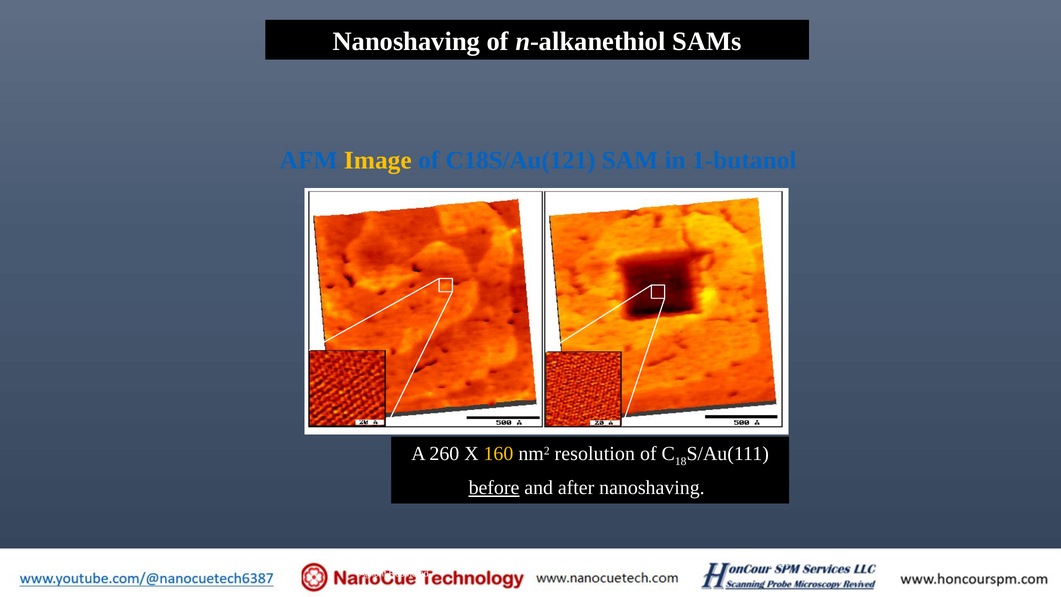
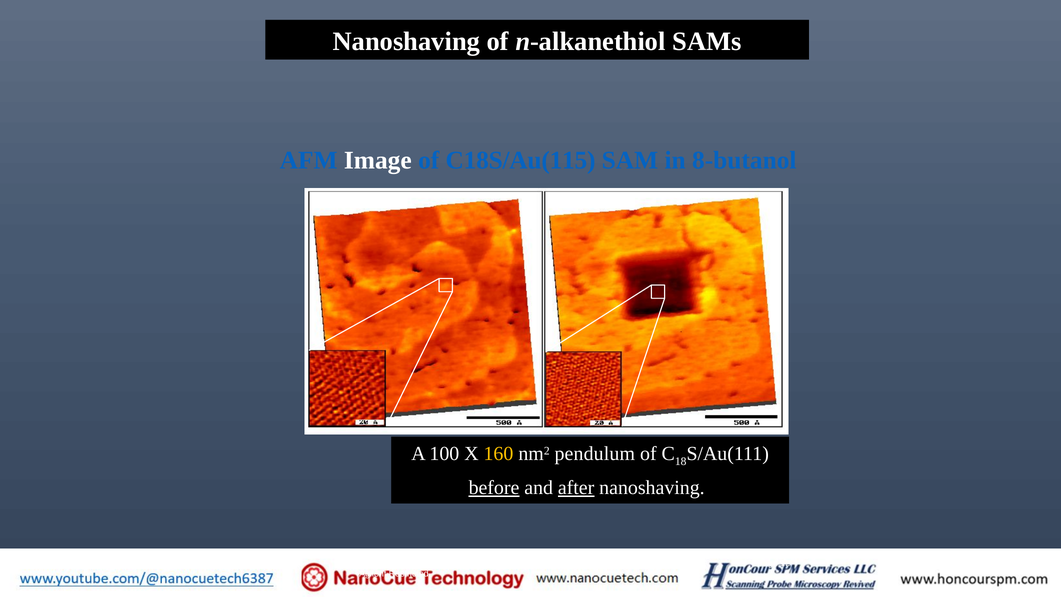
Image colour: yellow -> white (378, 160)
C18S/Au(121: C18S/Au(121 -> C18S/Au(115 (521, 160)
1-butanol: 1-butanol -> 8-butanol (744, 160)
260: 260 -> 100 (444, 454)
resolution: resolution -> pendulum (595, 454)
after underline: none -> present (576, 488)
